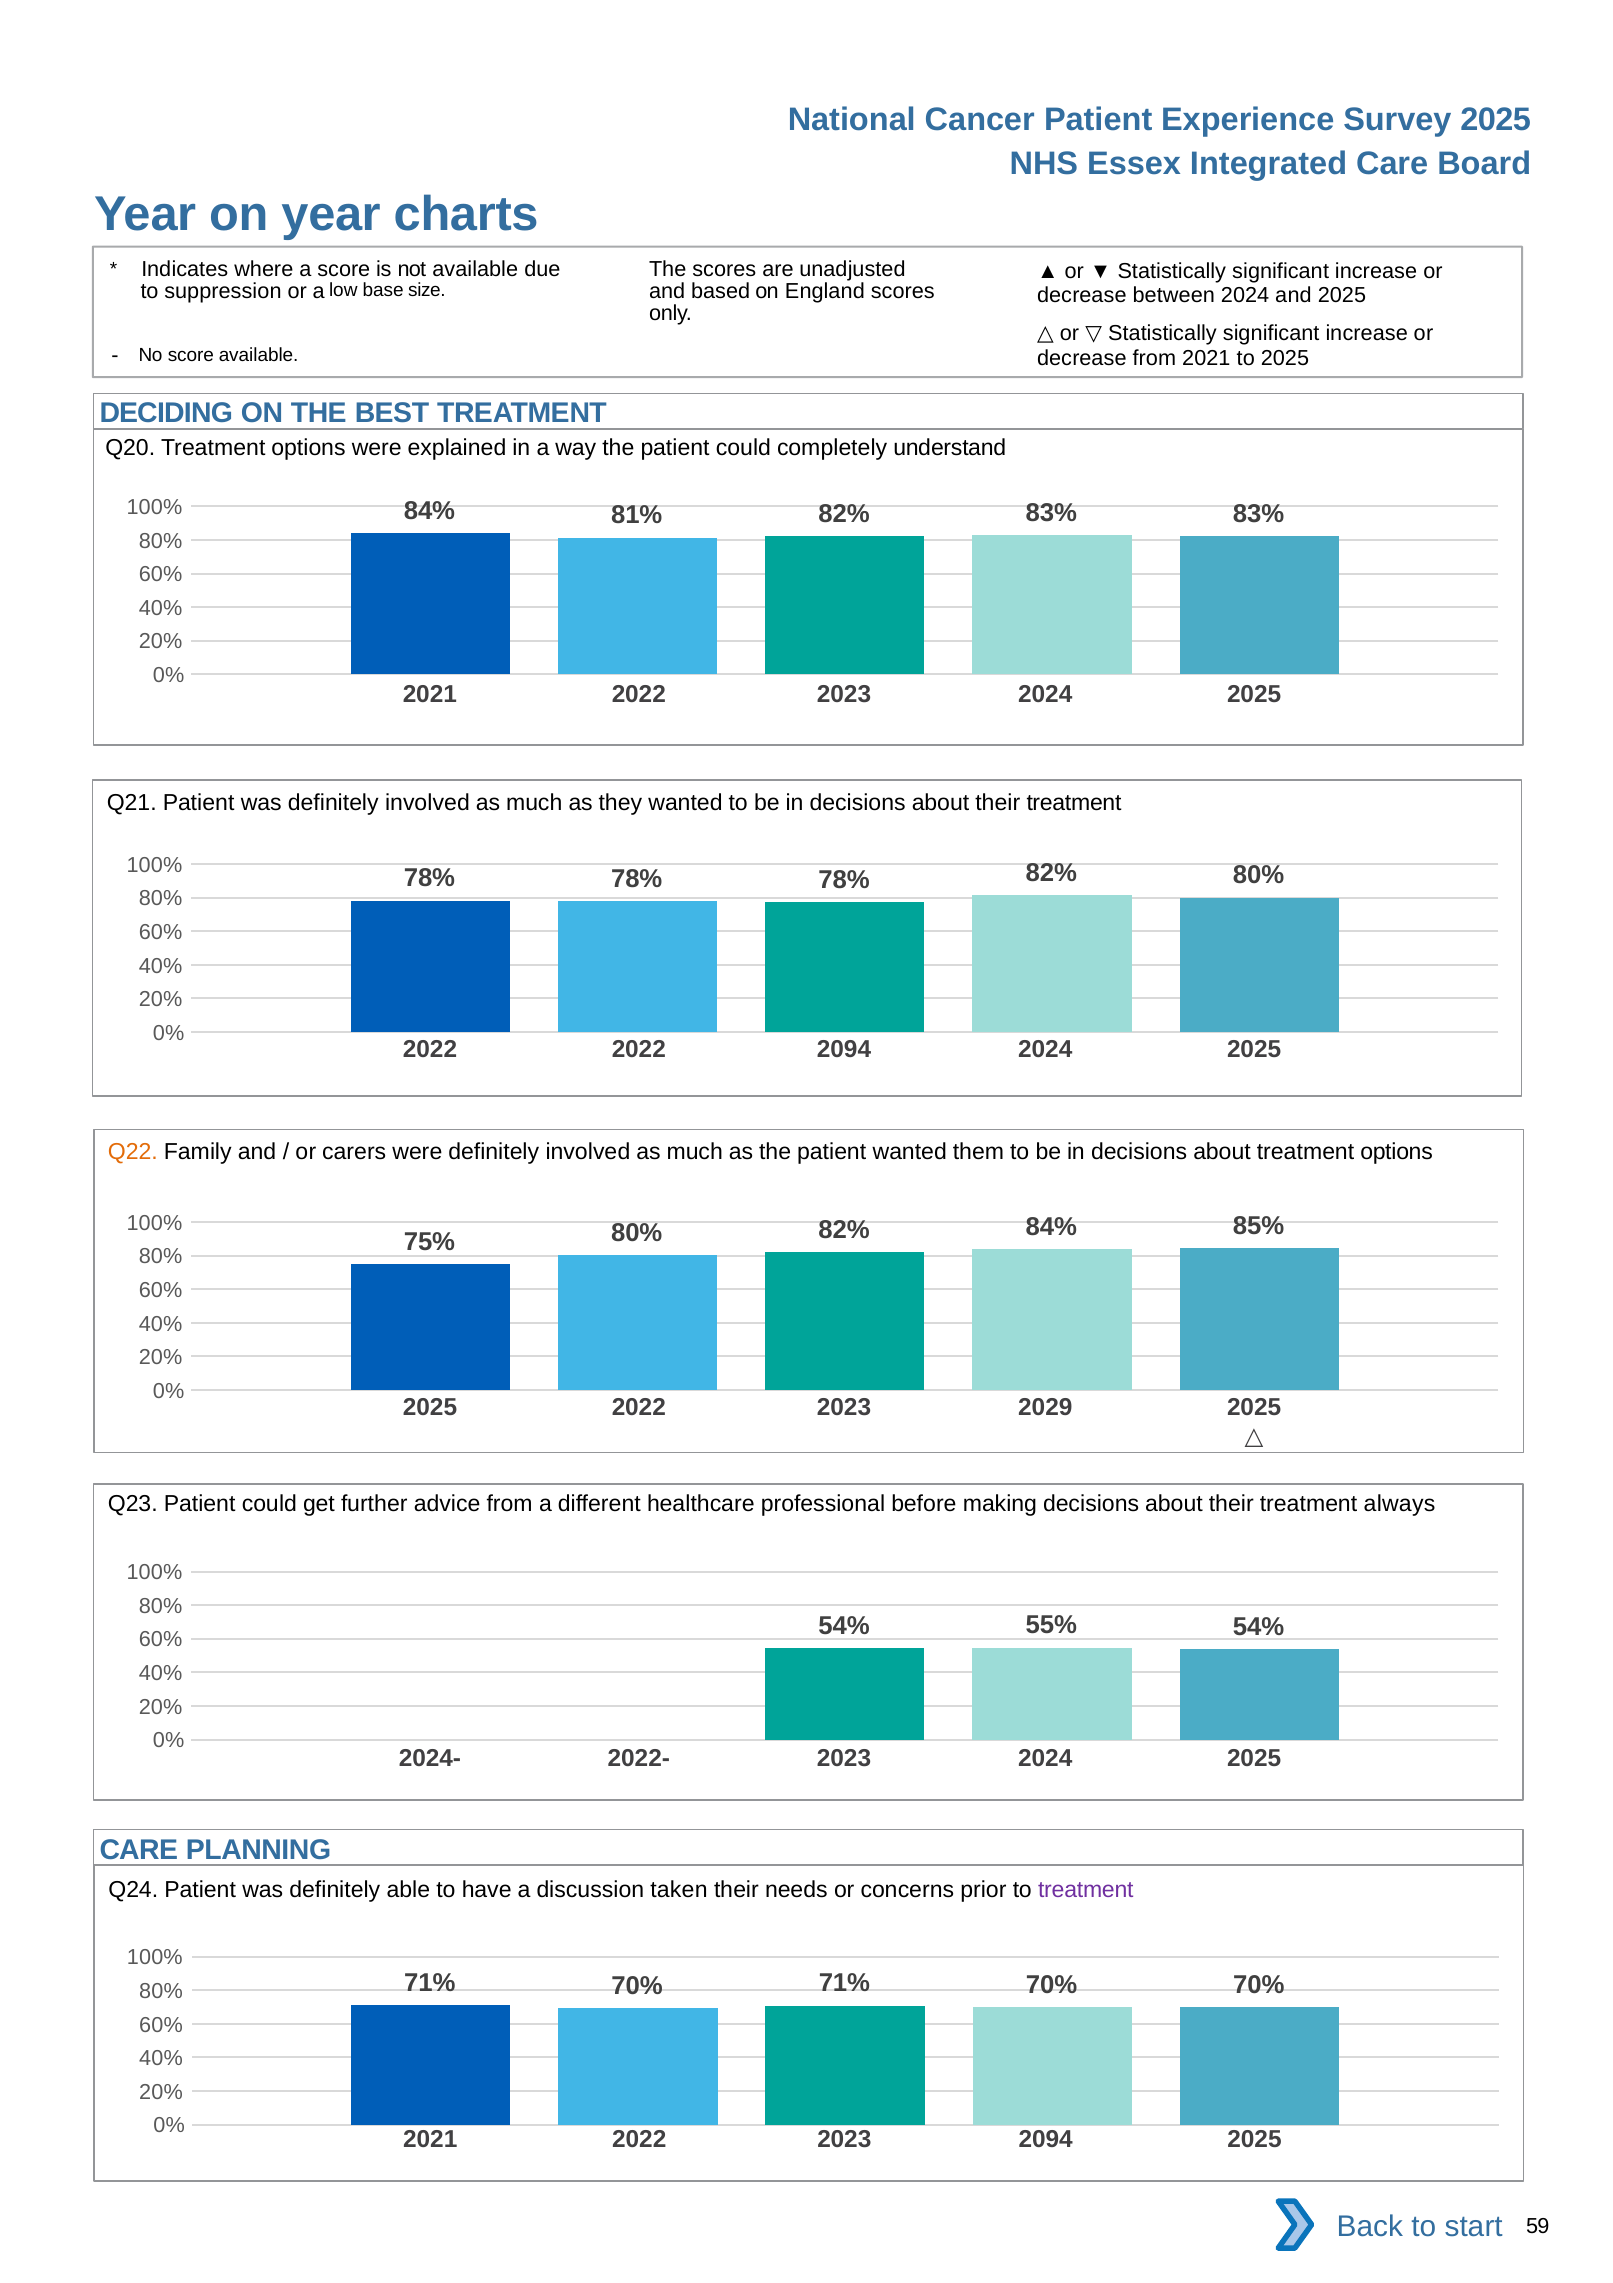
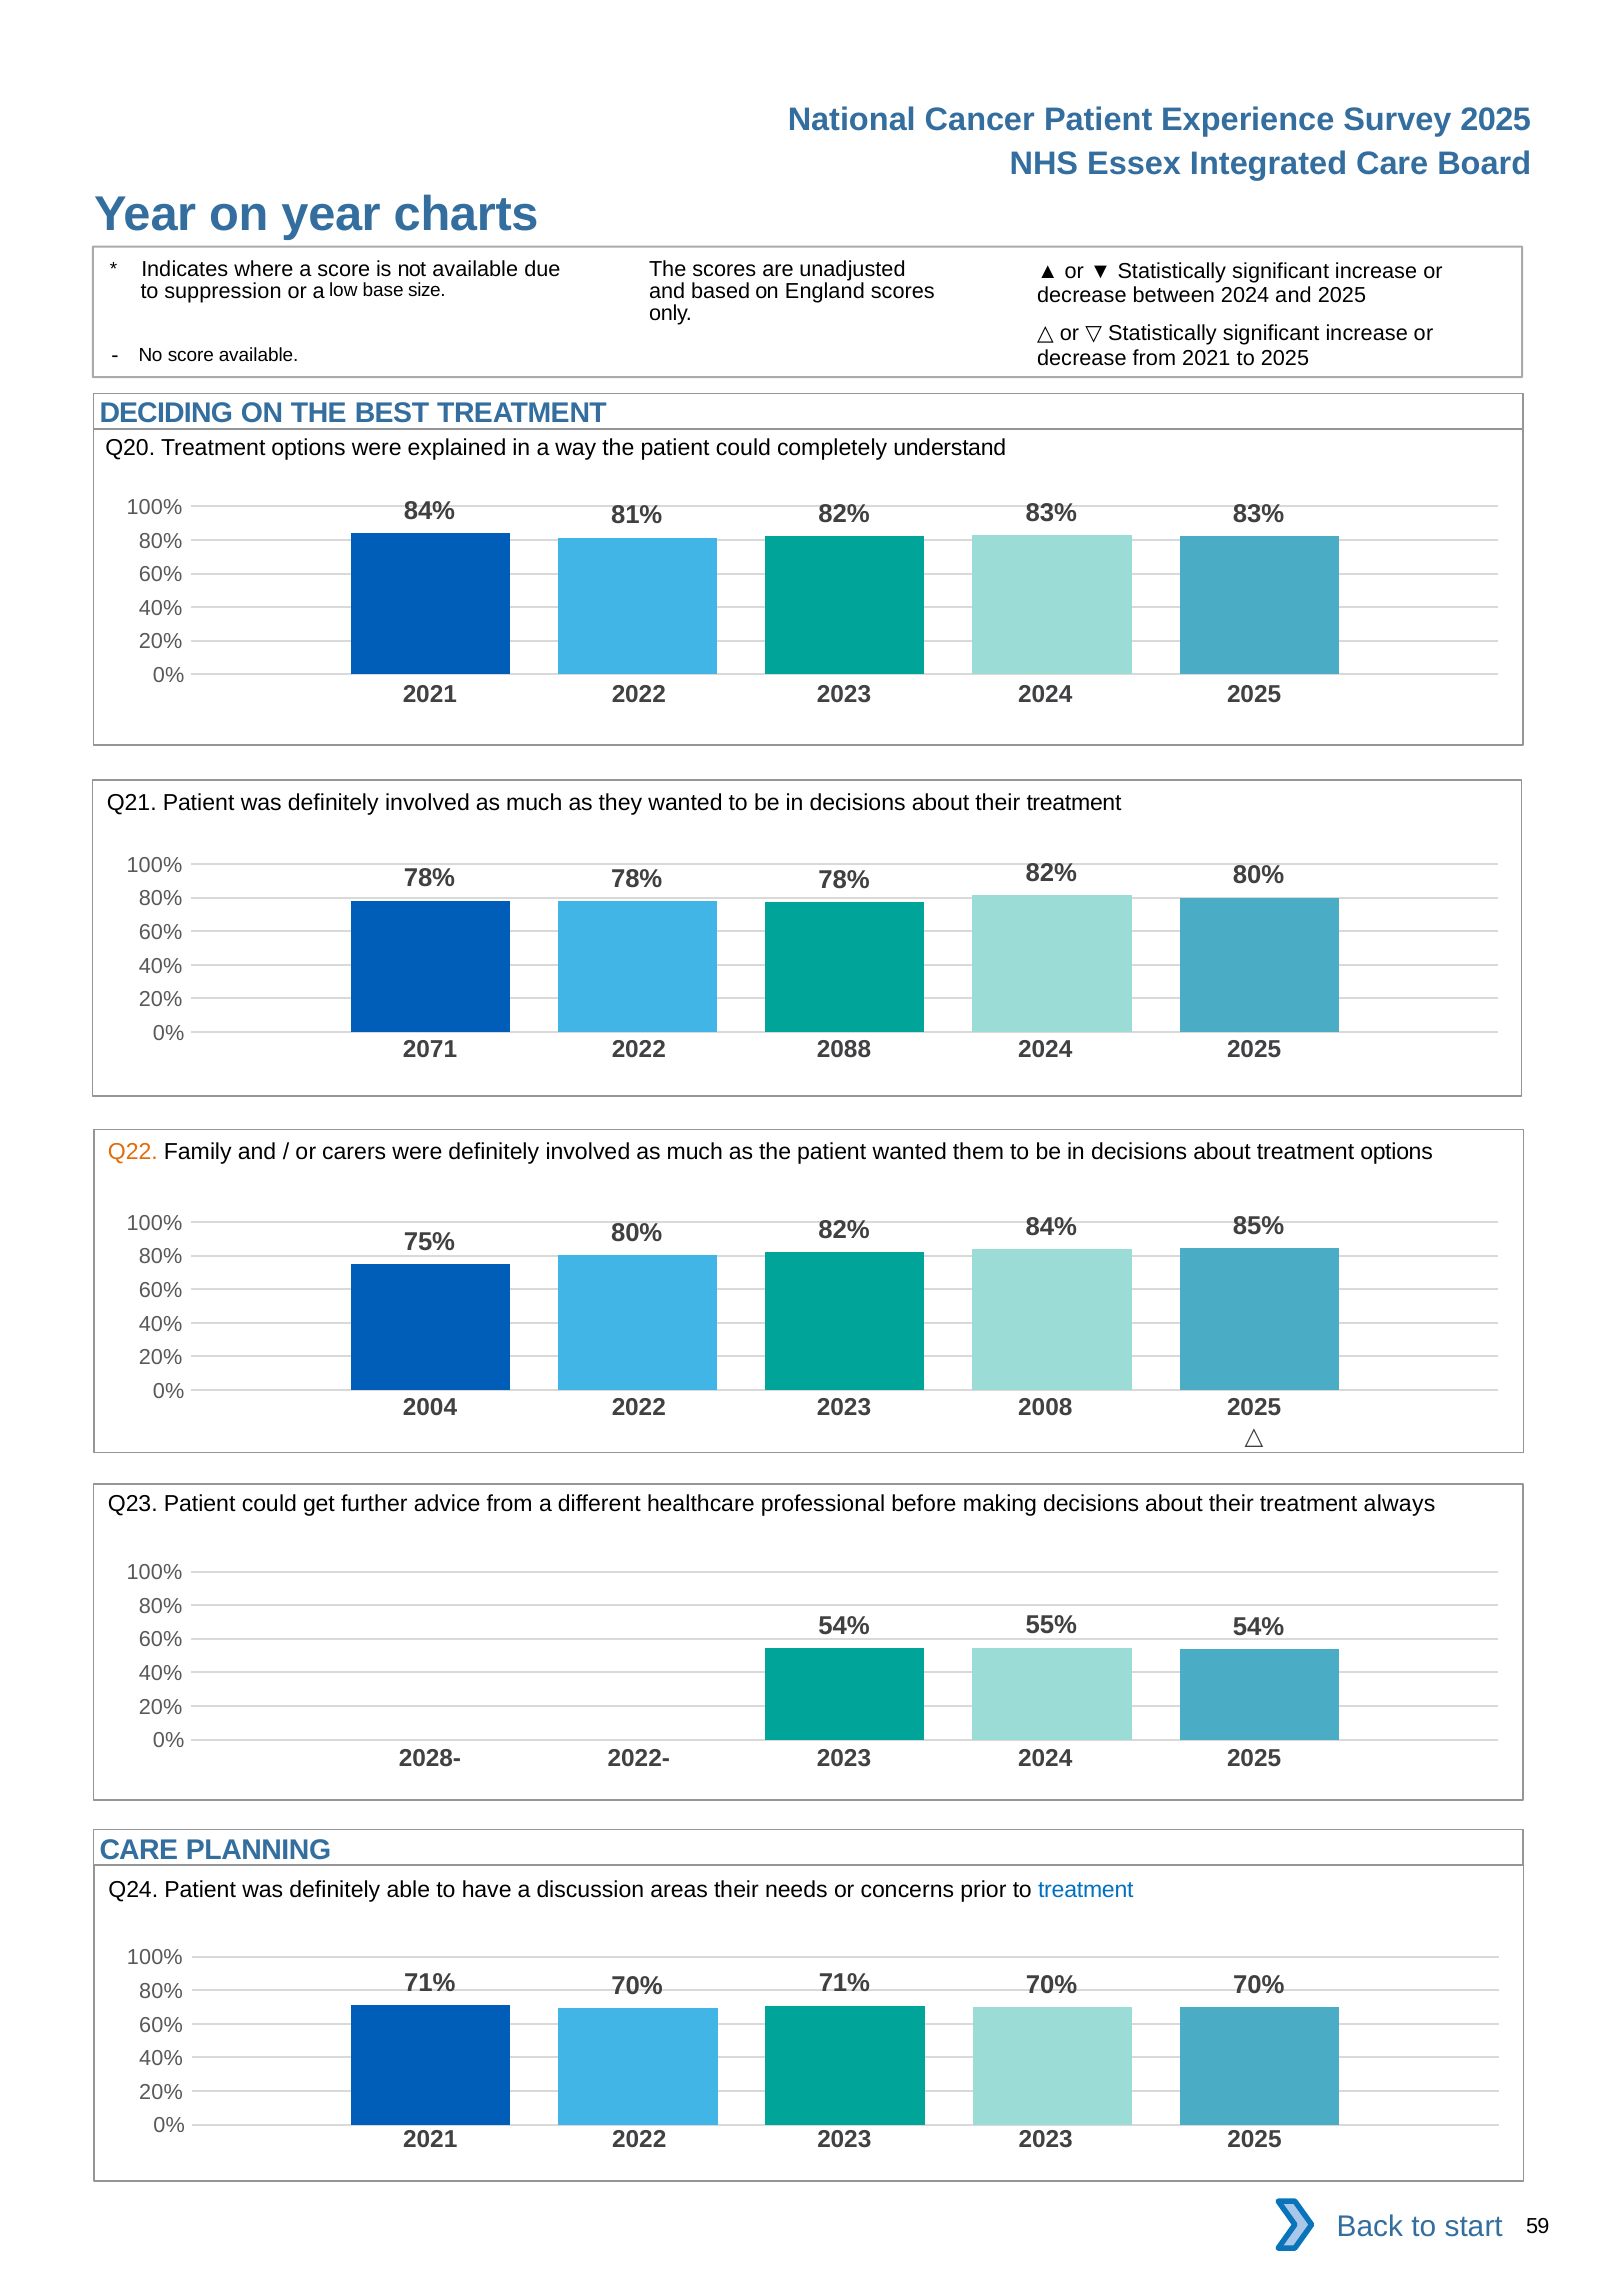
2022: 2022 -> 2071 (430, 1049)
2022 2094: 2094 -> 2088 (844, 1049)
2025: 2025 -> 2004 (430, 1407)
2029: 2029 -> 2008 (1045, 1407)
2024-: 2024- -> 2028- (430, 1758)
taken: taken -> areas (679, 1890)
treatment colour: purple -> blue (1086, 1890)
2023 2094: 2094 -> 2023 (1046, 2139)
